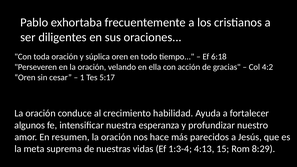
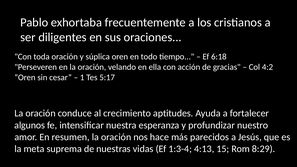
habilidad: habilidad -> aptitudes (173, 113)
